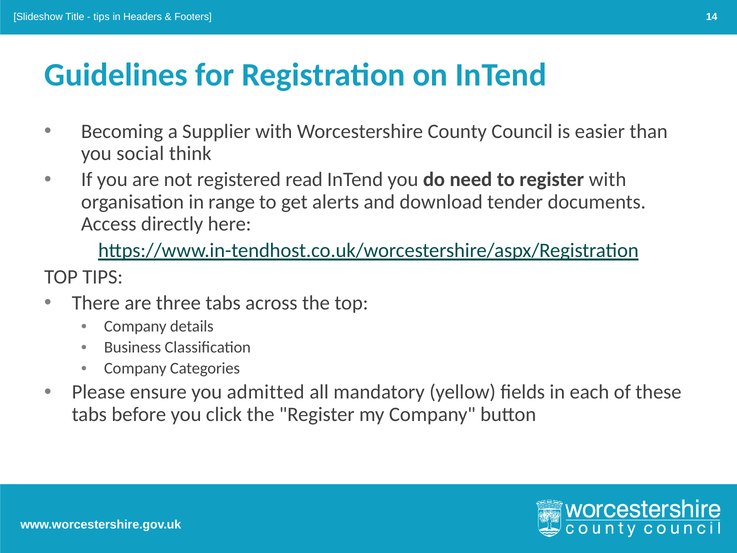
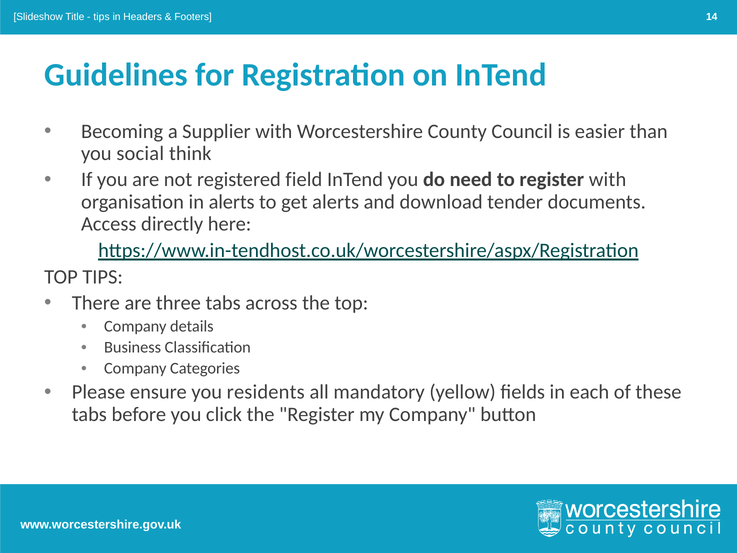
read: read -> field (304, 180)
in range: range -> alerts (232, 202)
admitted: admitted -> residents (266, 392)
